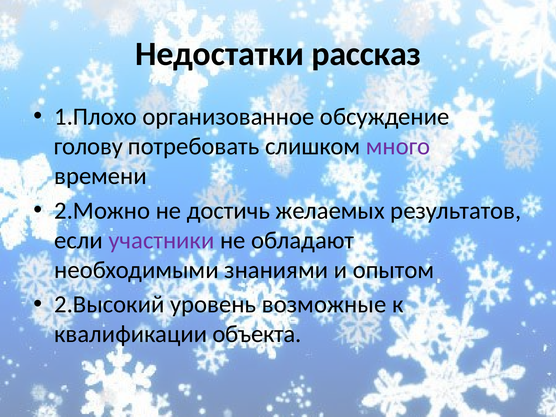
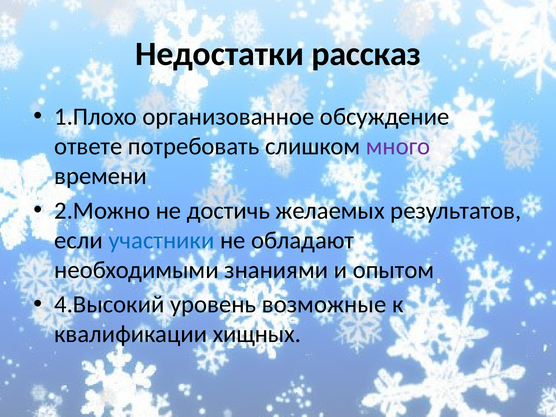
голову: голову -> ответе (88, 146)
участники colour: purple -> blue (161, 240)
2.Высокий: 2.Высокий -> 4.Высокий (109, 304)
объекта: объекта -> хищных (257, 334)
